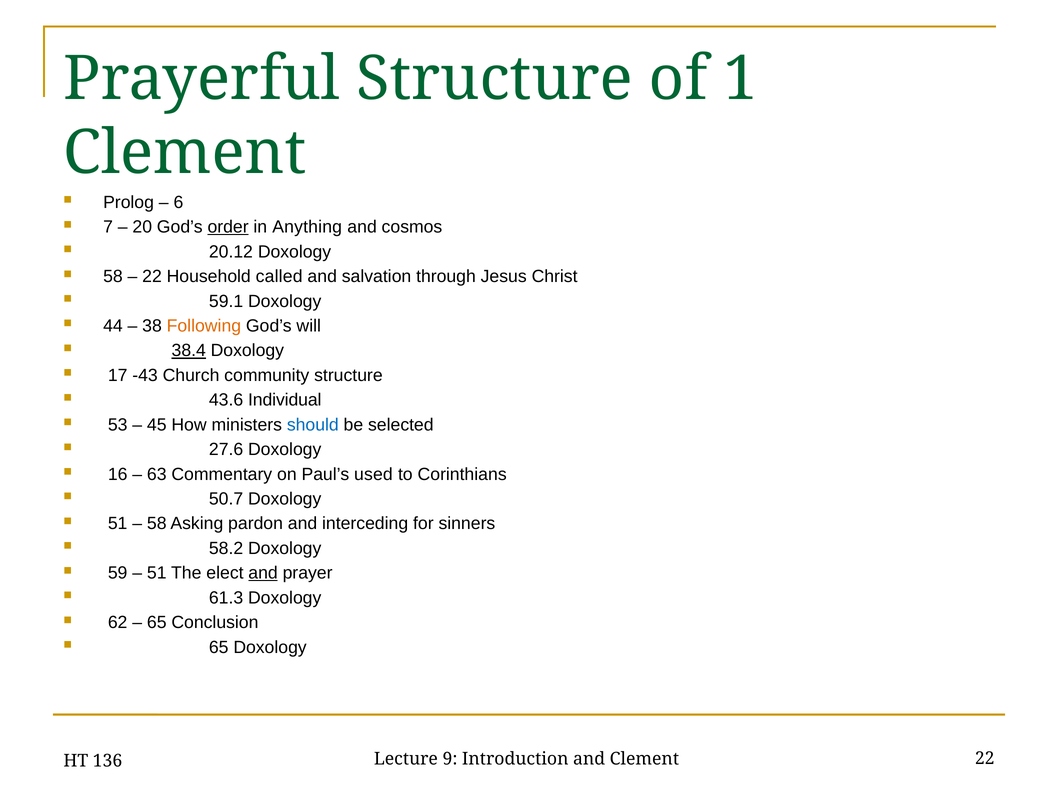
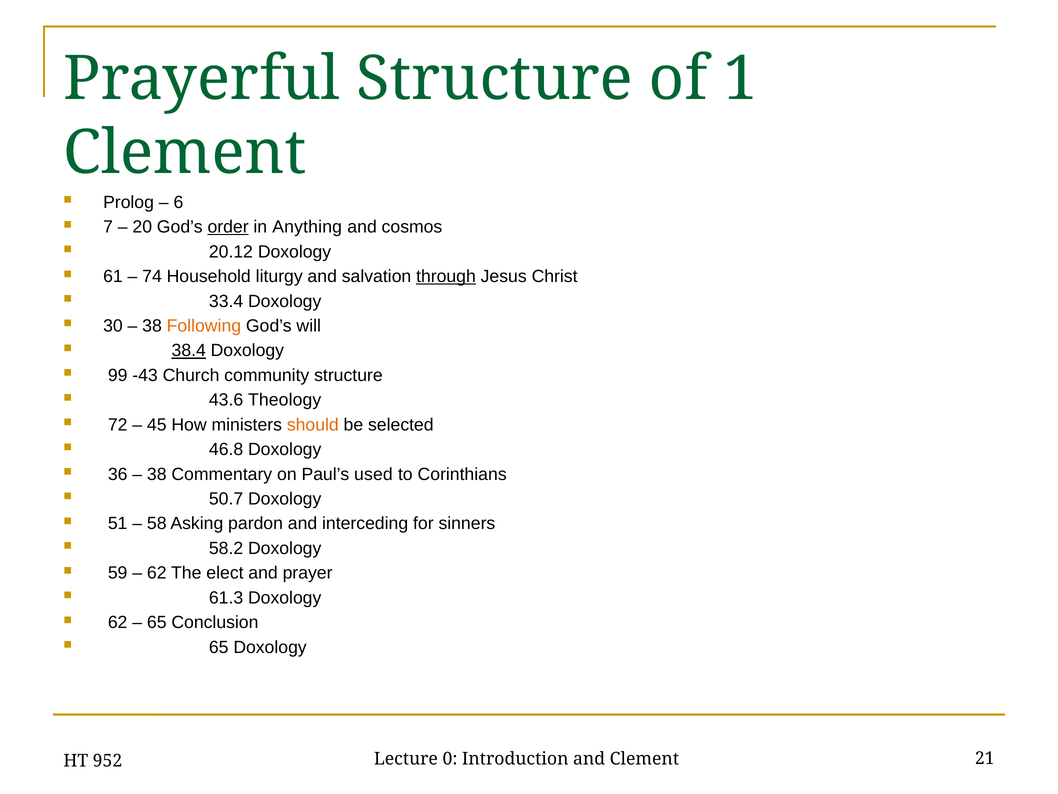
58: 58 -> 61 (113, 276)
22: 22 -> 74 (152, 276)
called: called -> liturgy (279, 276)
through underline: none -> present (446, 276)
59.1: 59.1 -> 33.4 (226, 301)
44: 44 -> 30 (113, 326)
17: 17 -> 99 (118, 375)
Individual: Individual -> Theology (285, 400)
53: 53 -> 72 (118, 425)
should colour: blue -> orange (313, 425)
27.6: 27.6 -> 46.8 (226, 449)
16: 16 -> 36 (118, 474)
63: 63 -> 38 (157, 474)
51: 51 -> 62 (157, 573)
and underline: present -> none (263, 573)
9: 9 -> 0 (450, 758)
Clement 22: 22 -> 21 (985, 758)
136: 136 -> 952 (108, 761)
